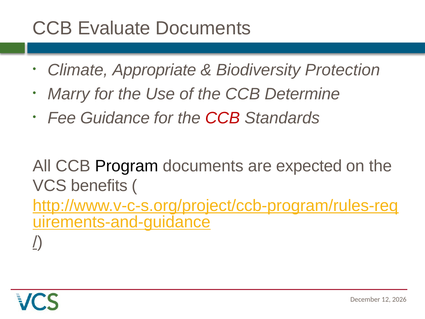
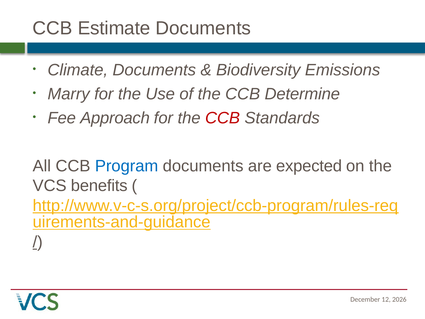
Evaluate: Evaluate -> Estimate (114, 28)
Climate Appropriate: Appropriate -> Documents (154, 70)
Protection: Protection -> Emissions (343, 70)
Guidance: Guidance -> Approach (115, 118)
Program colour: black -> blue (127, 166)
